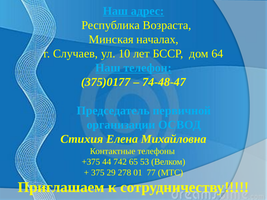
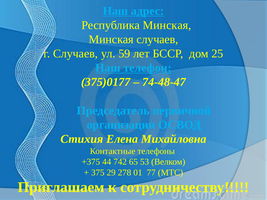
Республика Возраста: Возраста -> Минская (167, 25)
Минская началах: началах -> случаев (157, 39)
10: 10 -> 59 (124, 54)
64: 64 -> 25 (217, 54)
